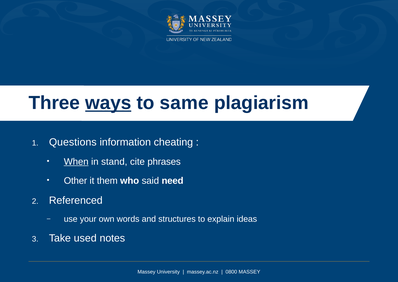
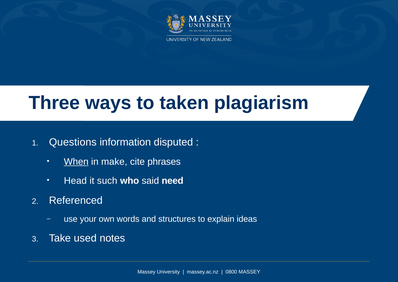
ways underline: present -> none (108, 103)
same: same -> taken (184, 103)
cheating: cheating -> disputed (173, 142)
stand: stand -> make (114, 161)
Other: Other -> Head (75, 180)
them: them -> such (107, 180)
